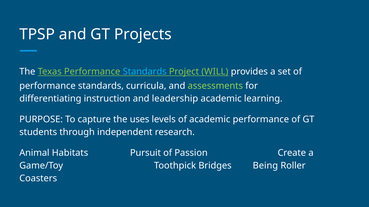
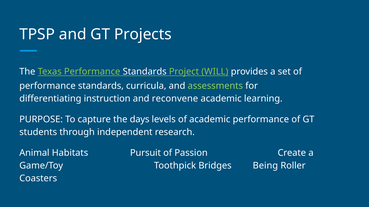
Standards colour: light blue -> white (145, 72)
leadership: leadership -> reconvene (175, 99)
uses: uses -> days (140, 120)
